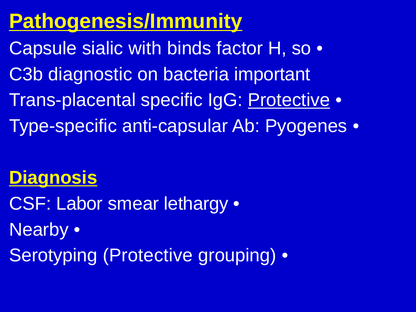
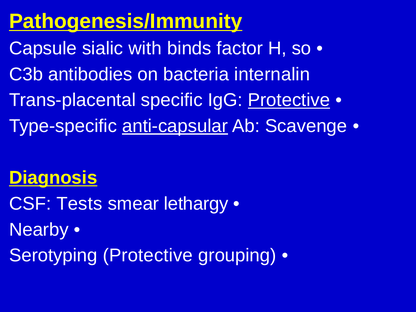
diagnostic: diagnostic -> antibodies (90, 74)
important: important -> internalin (272, 74)
anti-capsular underline: none -> present (175, 126)
Pyogenes: Pyogenes -> Scavenge (306, 126)
Labor: Labor -> Tests (79, 204)
